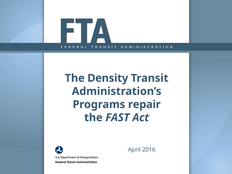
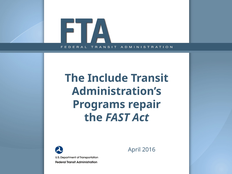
Density: Density -> Include (108, 78)
